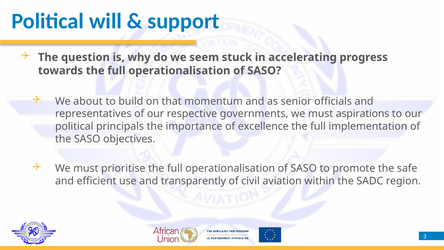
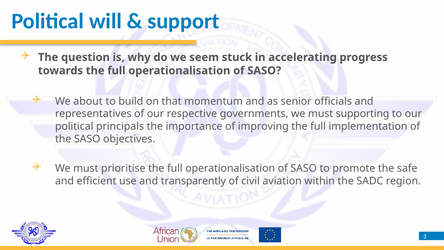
aspirations: aspirations -> supporting (363, 114)
excellence: excellence -> improving (263, 126)
